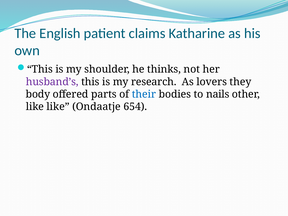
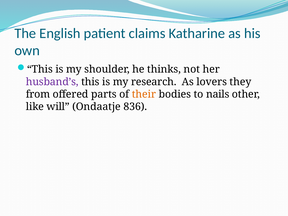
body: body -> from (38, 94)
their colour: blue -> orange (144, 94)
like like: like -> will (58, 107)
654: 654 -> 836 (135, 107)
